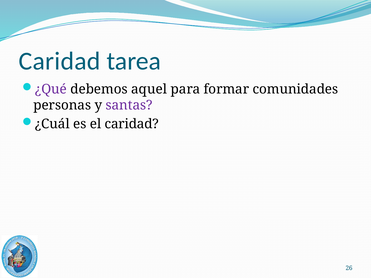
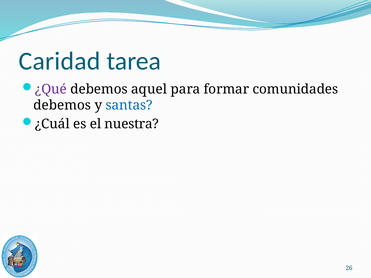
personas: personas -> debemos (62, 105)
santas colour: purple -> blue (129, 105)
el caridad: caridad -> nuestra (132, 124)
